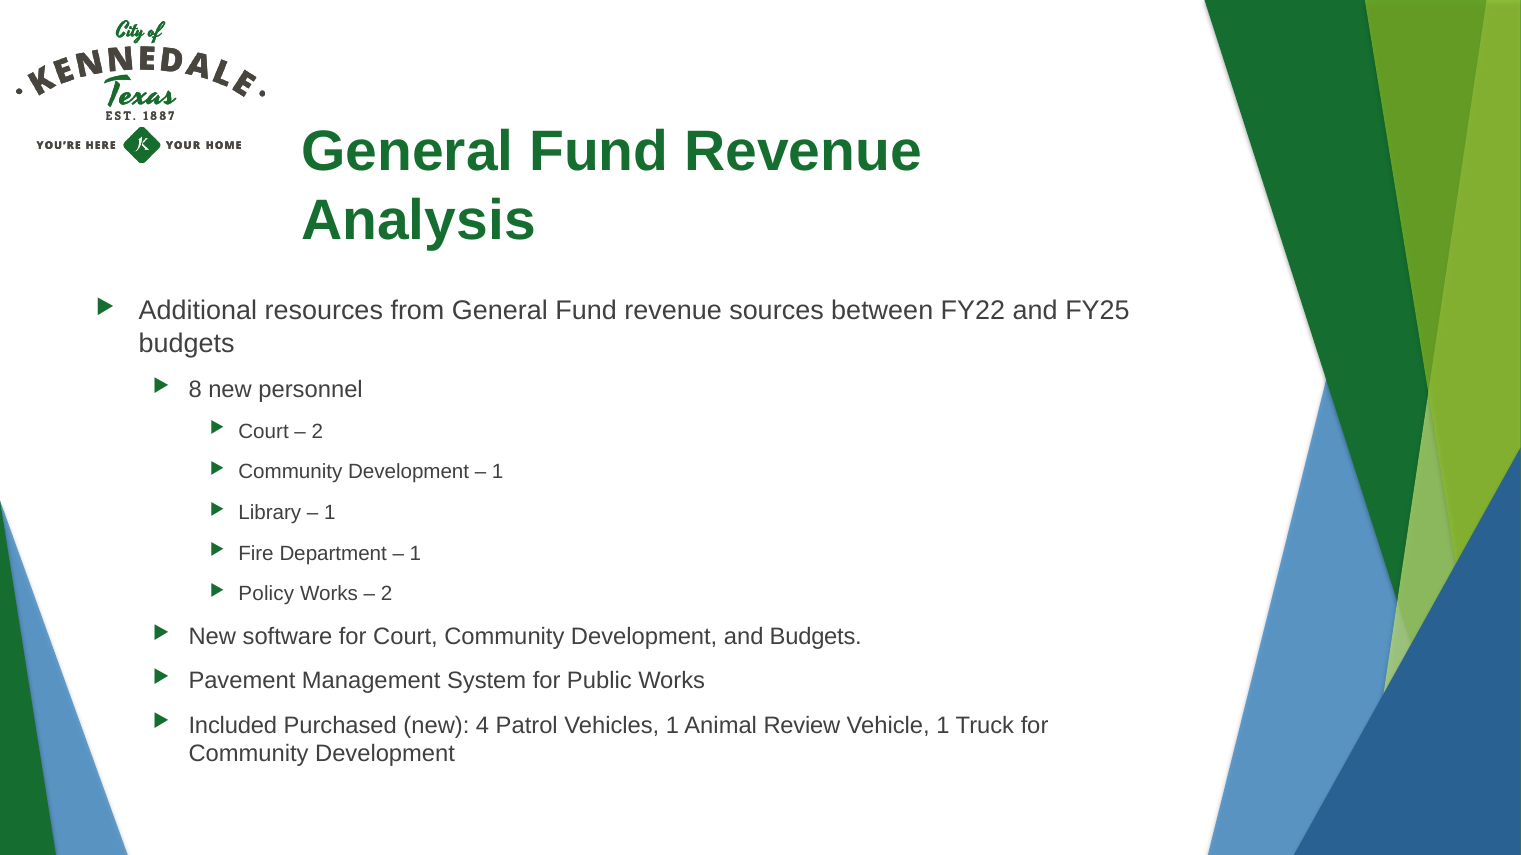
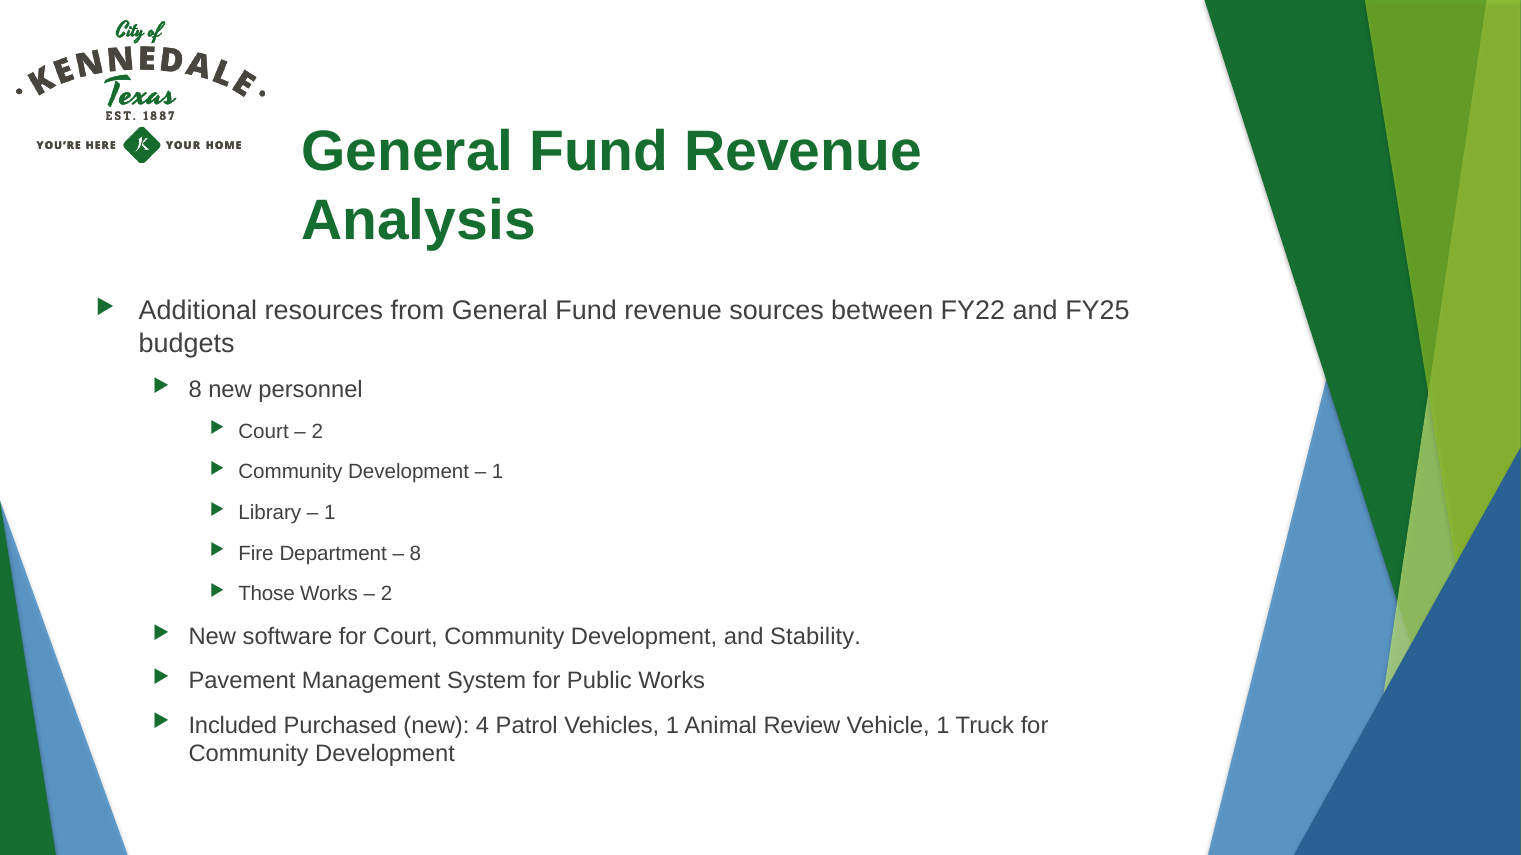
1: 1 -> 8 (415, 554)
Policy: Policy -> Those (267, 594)
and Budgets: Budgets -> Stability (816, 637)
